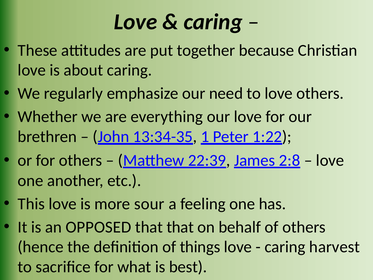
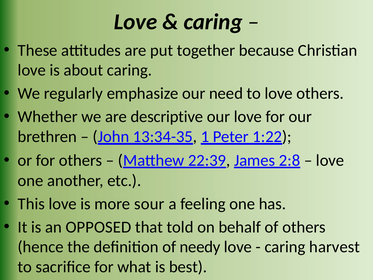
everything: everything -> descriptive (167, 117)
that that: that -> told (180, 227)
things: things -> needy (200, 247)
